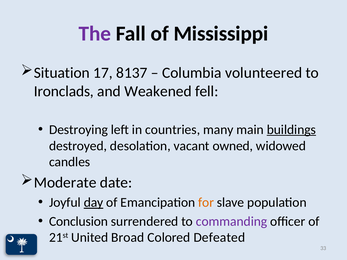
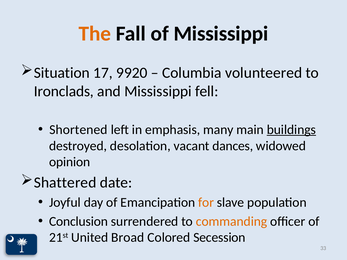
The colour: purple -> orange (95, 34)
8137: 8137 -> 9920 (132, 73)
and Weakened: Weakened -> Mississippi (158, 91)
Destroying: Destroying -> Shortened (78, 130)
countries: countries -> emphasis (173, 130)
owned: owned -> dances (233, 146)
candles: candles -> opinion (70, 162)
Moderate: Moderate -> Shattered (65, 183)
day underline: present -> none (94, 203)
commanding colour: purple -> orange (232, 222)
Defeated: Defeated -> Secession (219, 238)
